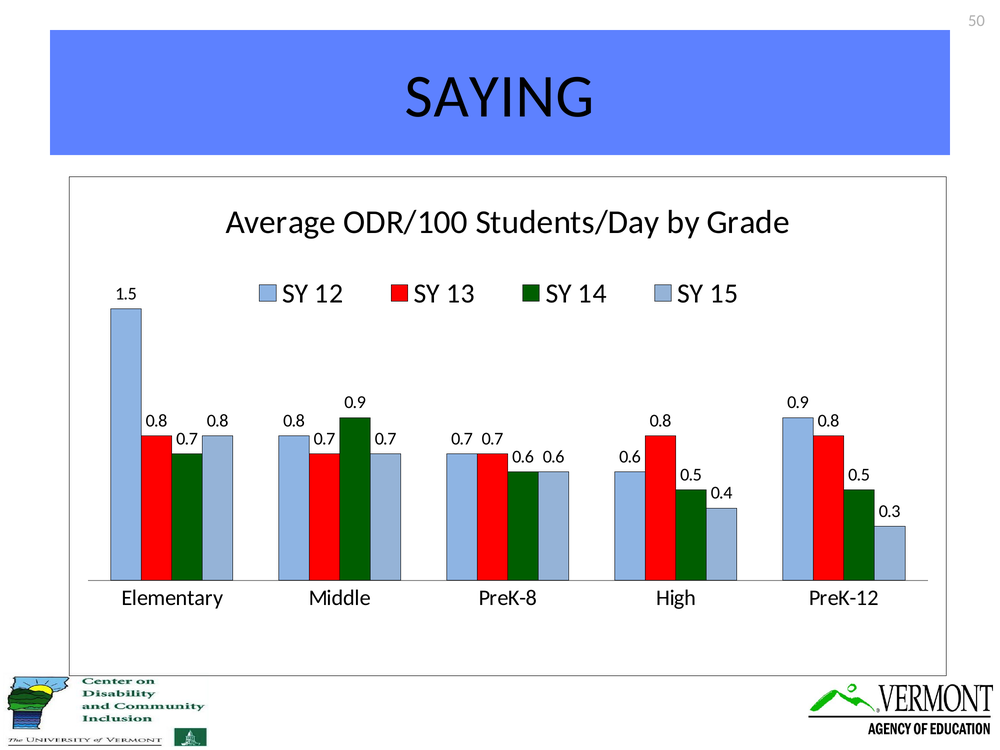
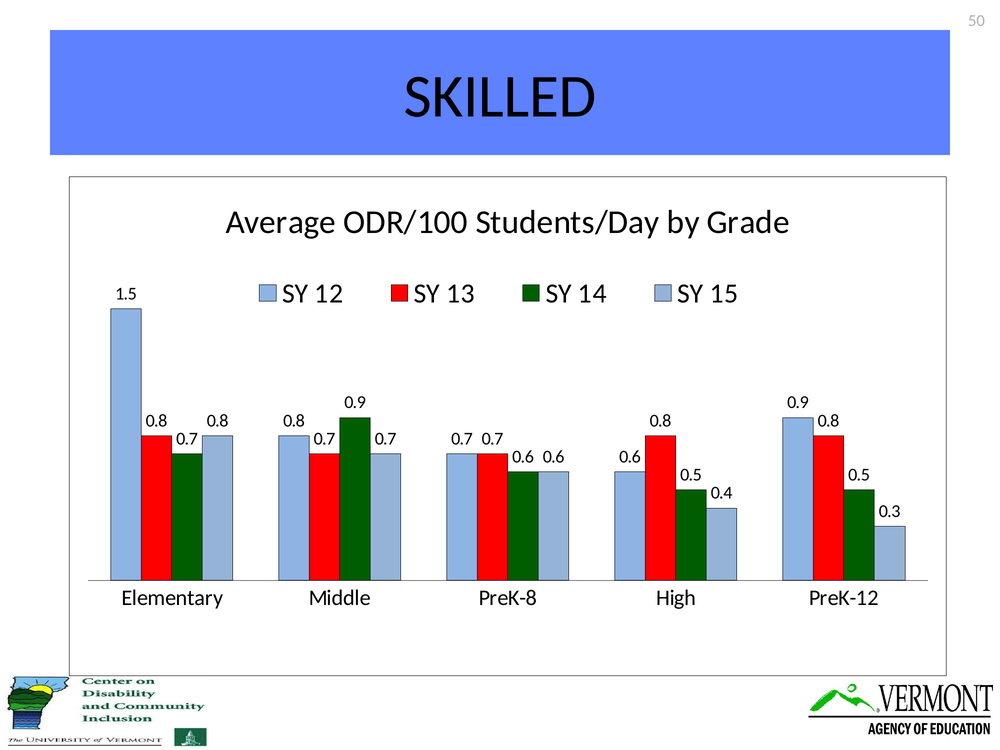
SAYING: SAYING -> SKILLED (500, 97)
